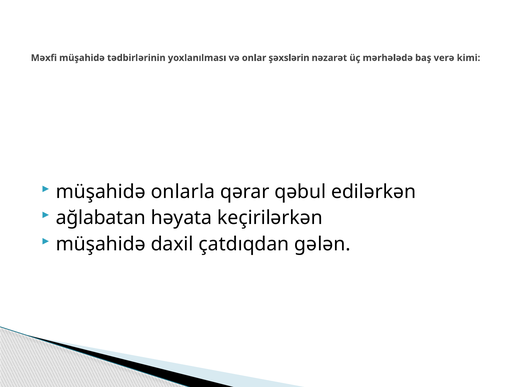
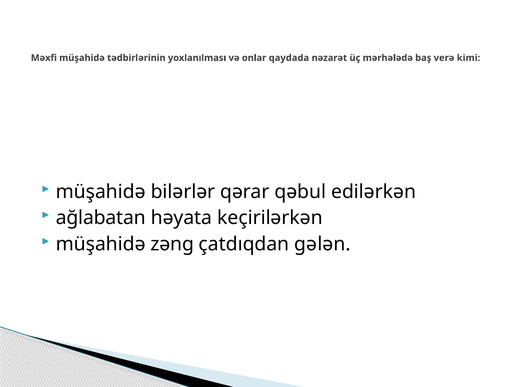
şəxslərin: şəxslərin -> qaydada (289, 58)
onlarla: onlarla -> bilərlər (183, 192)
daxil: daxil -> zəng (172, 244)
